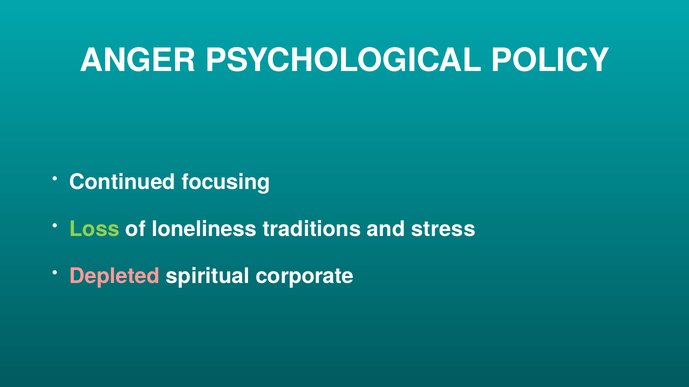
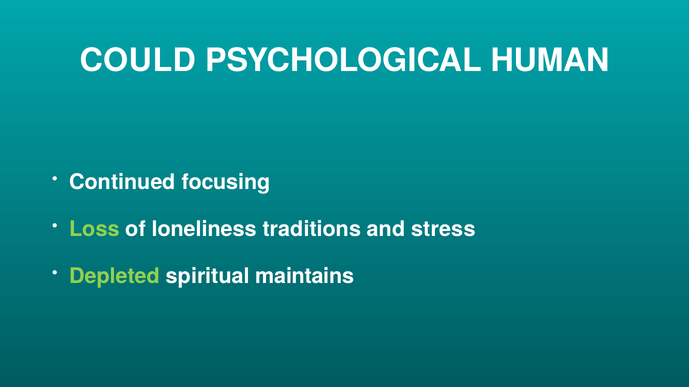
ANGER: ANGER -> COULD (138, 61)
POLICY: POLICY -> HUMAN (550, 61)
Depleted colour: pink -> light green (115, 276)
corporate: corporate -> maintains (305, 276)
